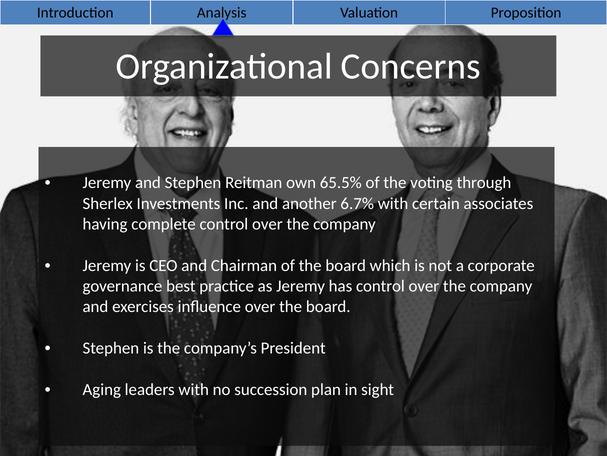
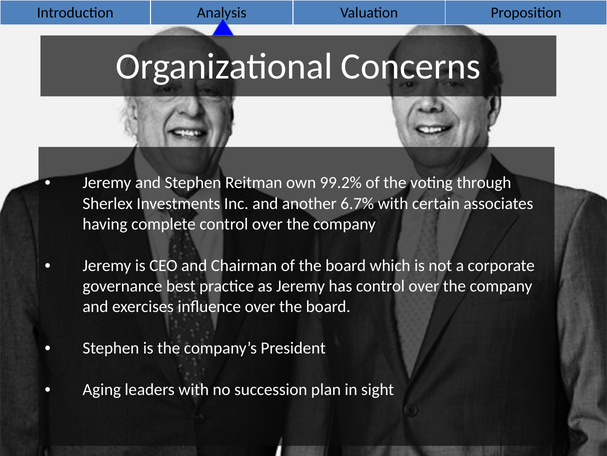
65.5%: 65.5% -> 99.2% (341, 183)
